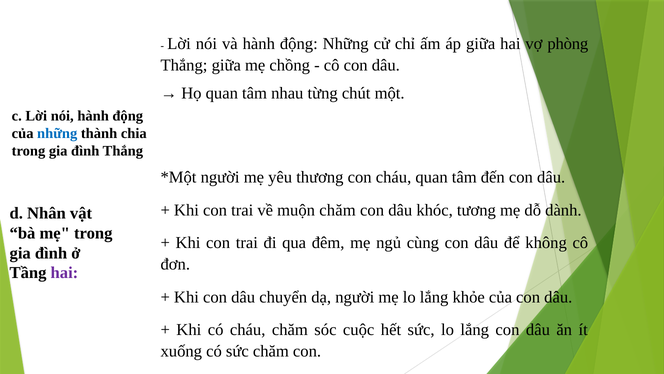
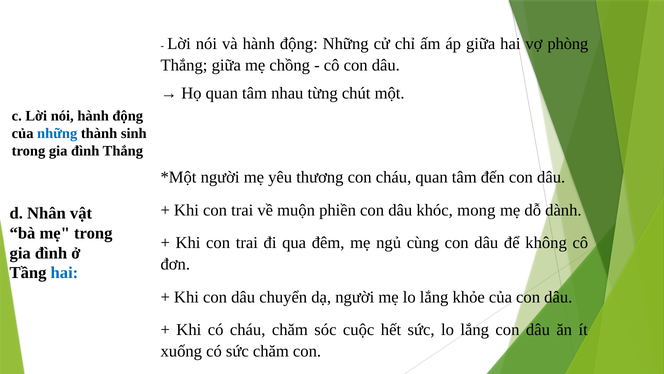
chia: chia -> sinh (134, 133)
muộn chăm: chăm -> phiền (338, 210)
tương: tương -> mong (476, 210)
hai colour: purple -> blue (64, 273)
